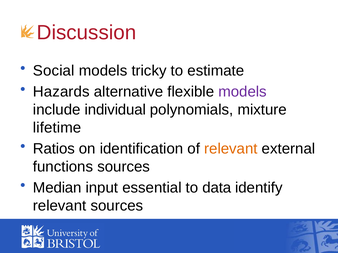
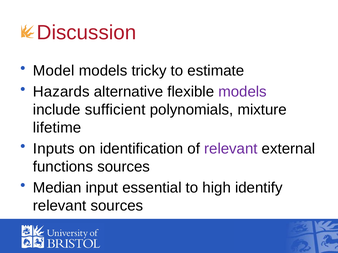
Social: Social -> Model (54, 71)
individual: individual -> sufficient (115, 110)
Ratios: Ratios -> Inputs (54, 149)
relevant colour: orange -> purple (231, 149)
data: data -> high (217, 188)
